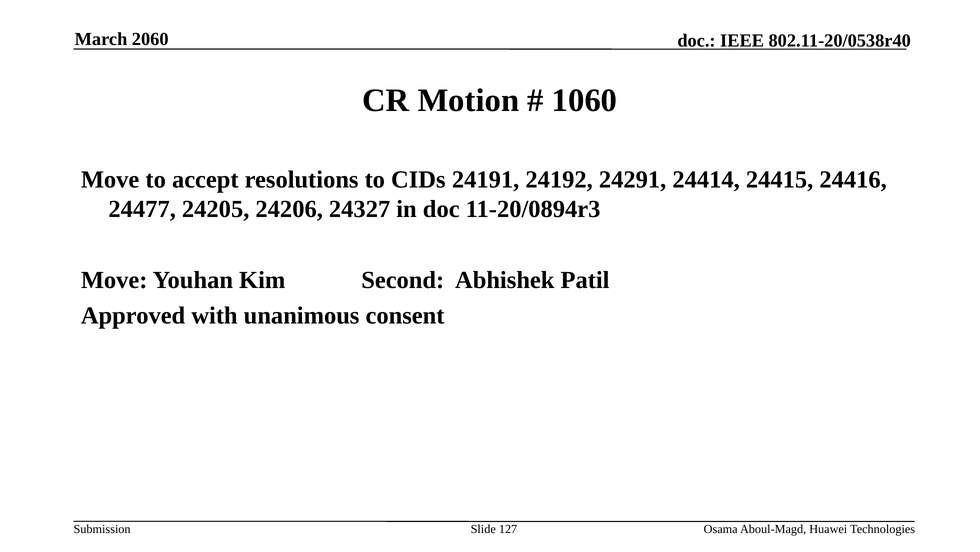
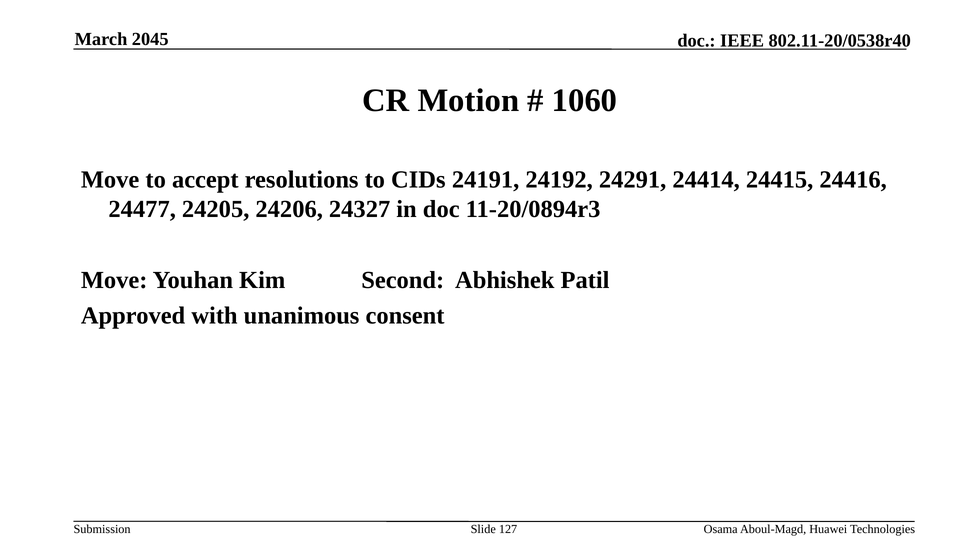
2060: 2060 -> 2045 (150, 39)
